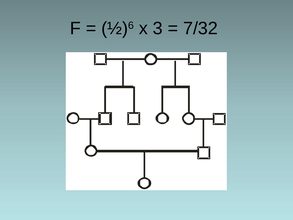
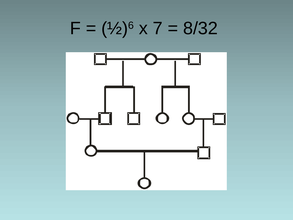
3: 3 -> 7 (158, 28)
7/32: 7/32 -> 8/32 (200, 28)
